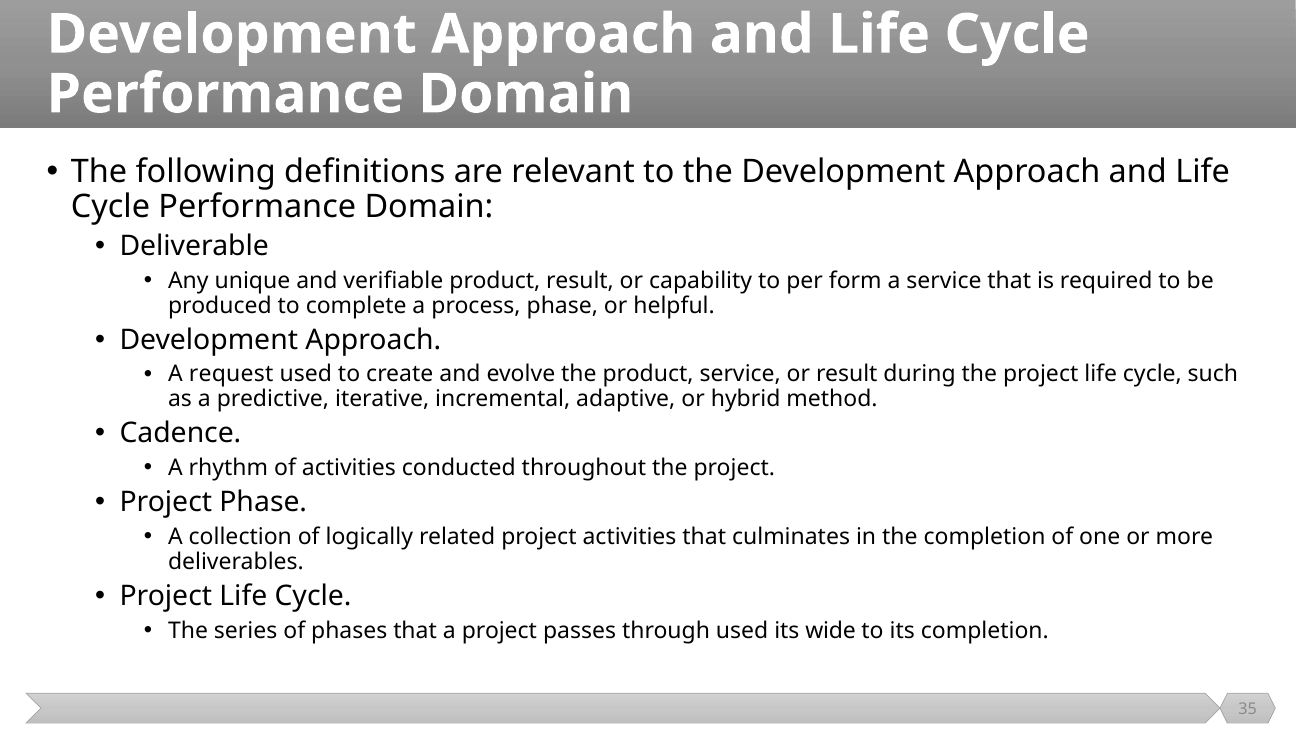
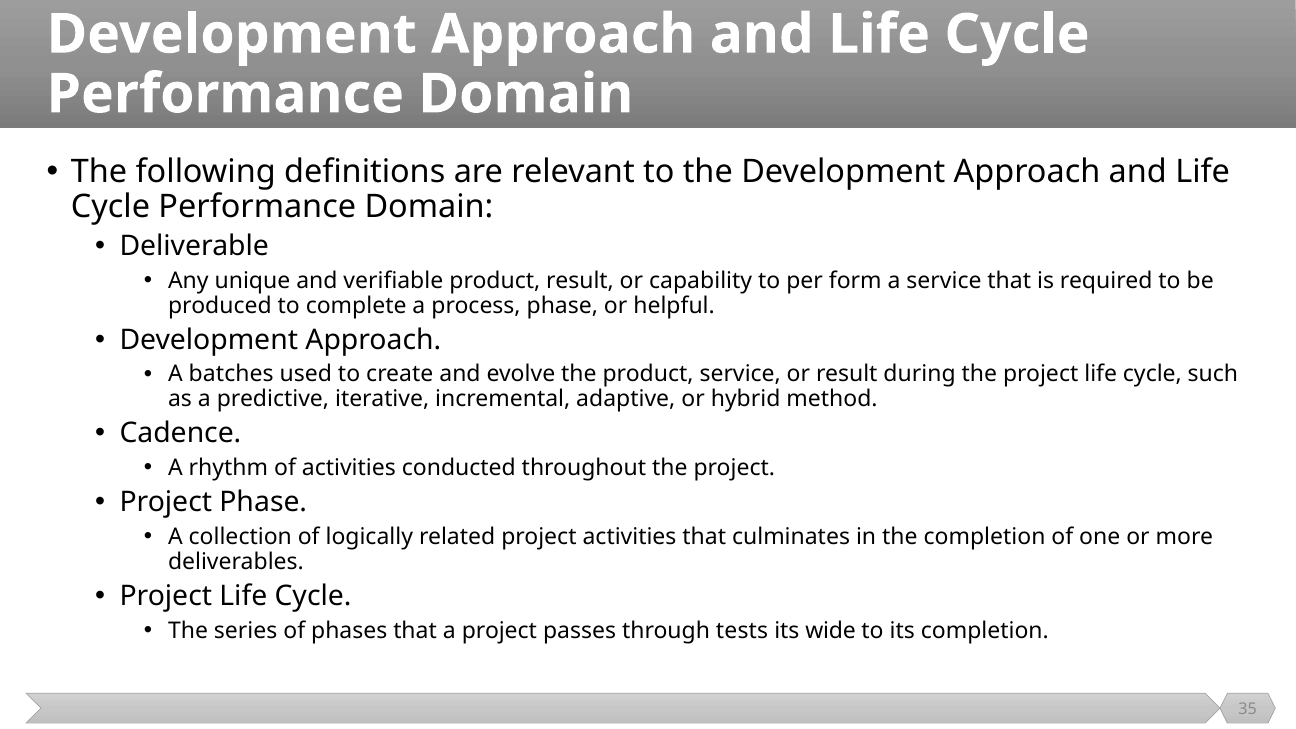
request: request -> batches (231, 374)
through used: used -> tests (742, 631)
